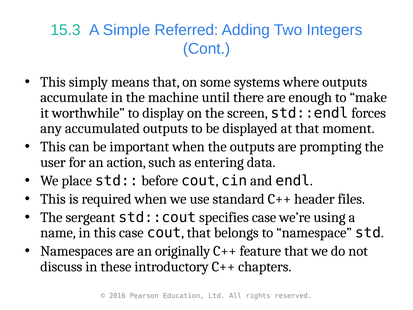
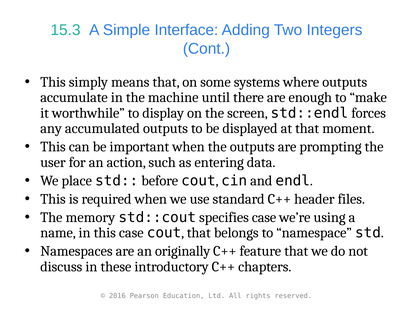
Referred: Referred -> Interface (186, 30)
sergeant: sergeant -> memory (90, 217)
